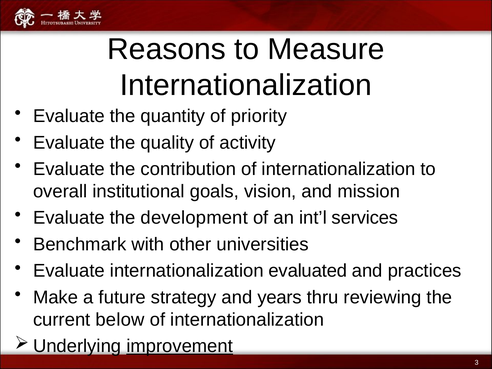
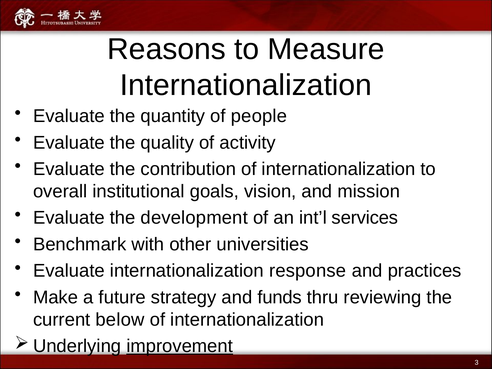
priority: priority -> people (259, 116)
evaluated: evaluated -> response (308, 271)
years: years -> funds (280, 297)
